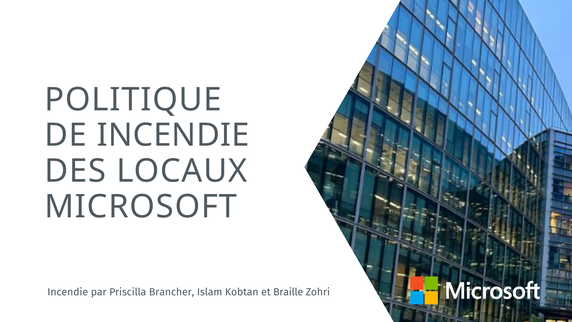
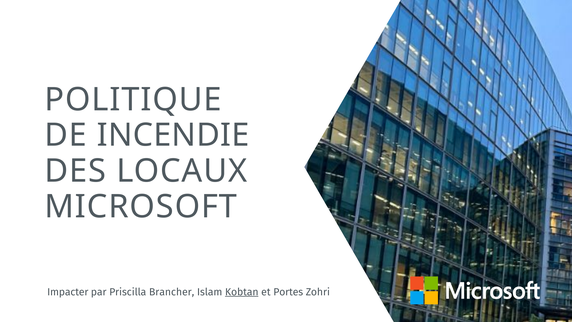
Incendie: Incendie -> Impacter (68, 292)
Kobtan underline: none -> present (242, 292)
Braille: Braille -> Portes (288, 292)
